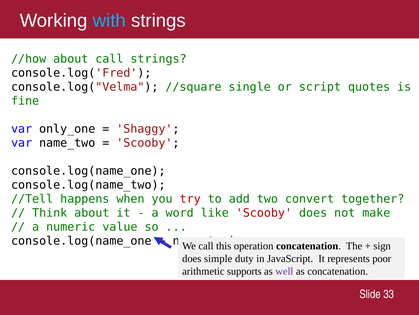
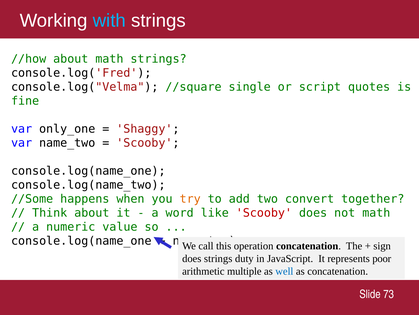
about call: call -> math (109, 59)
//Tell: //Tell -> //Some (32, 198)
try colour: red -> orange (190, 198)
not make: make -> math (376, 212)
does simple: simple -> strings (218, 258)
supports: supports -> multiple (244, 271)
well colour: purple -> blue (284, 271)
33: 33 -> 73 (389, 294)
